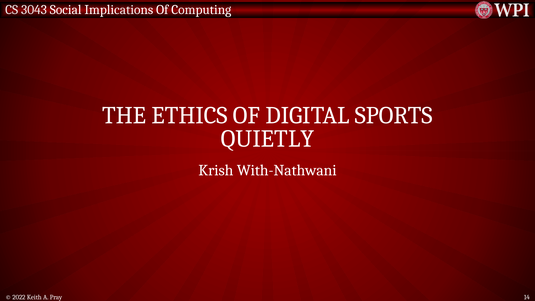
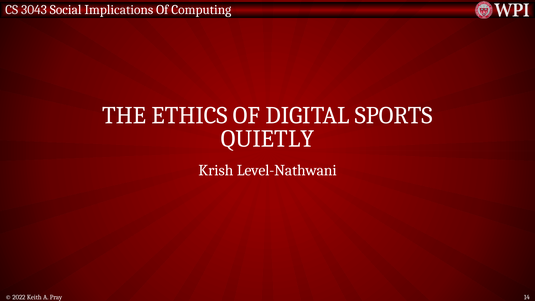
With-Nathwani: With-Nathwani -> Level-Nathwani (287, 170)
